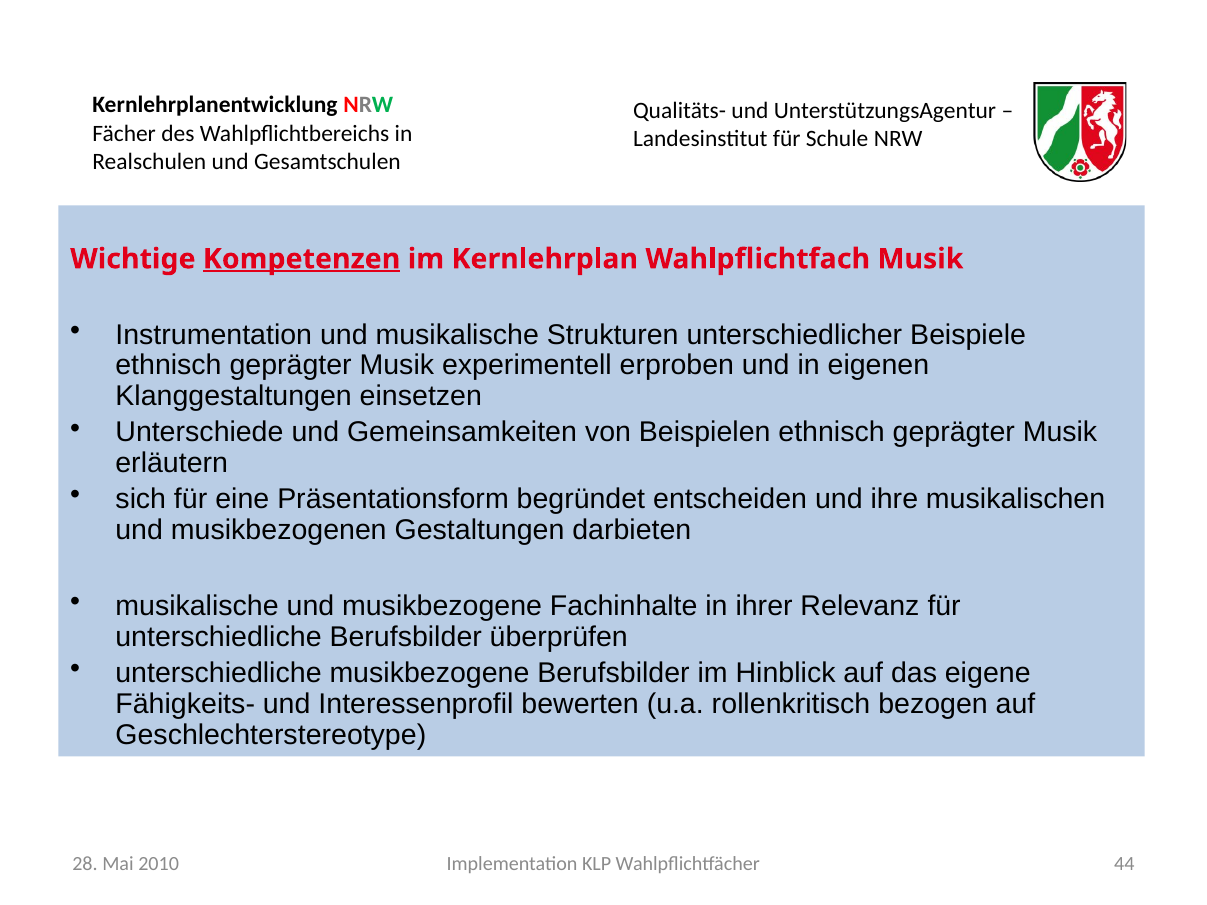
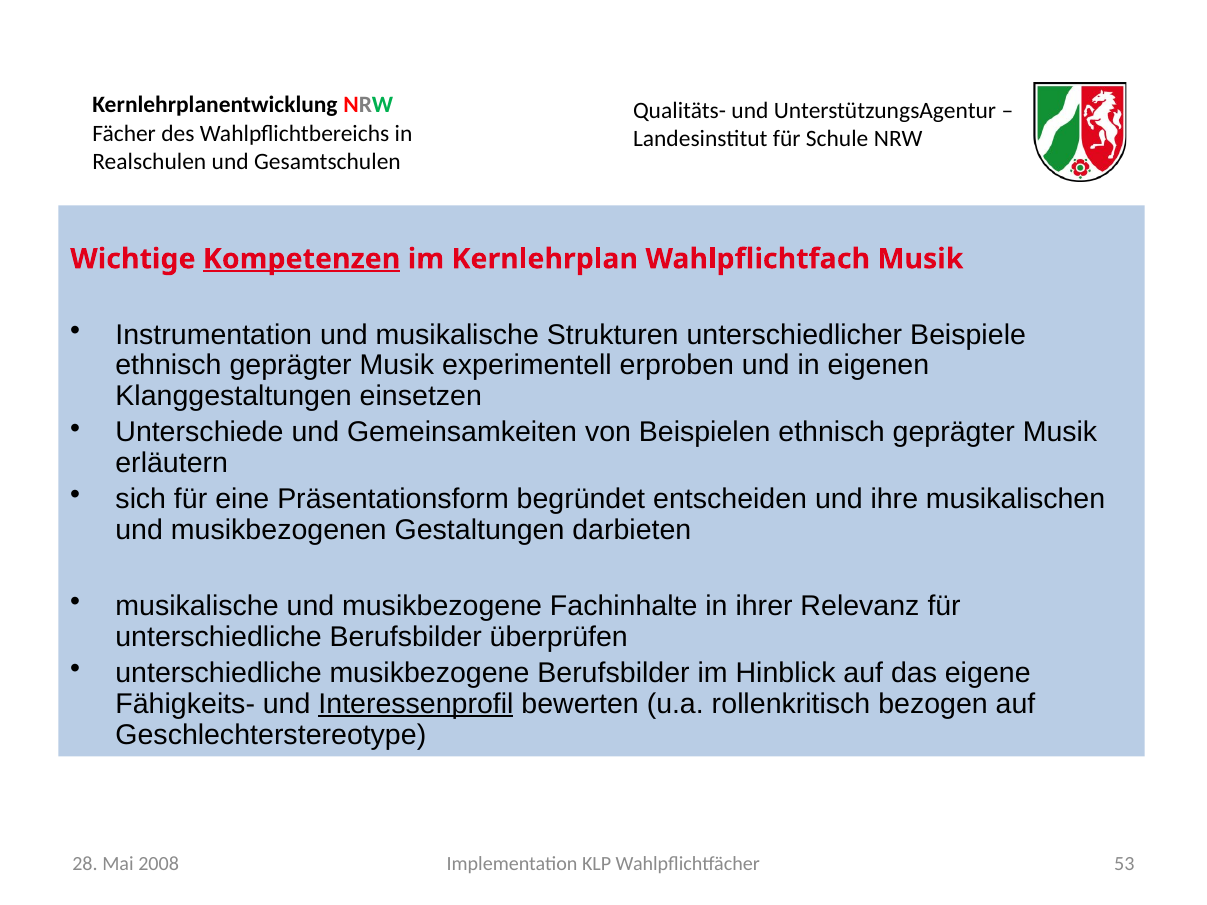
Interessenprofil underline: none -> present (416, 704)
44: 44 -> 53 (1124, 864)
2010: 2010 -> 2008 (159, 864)
